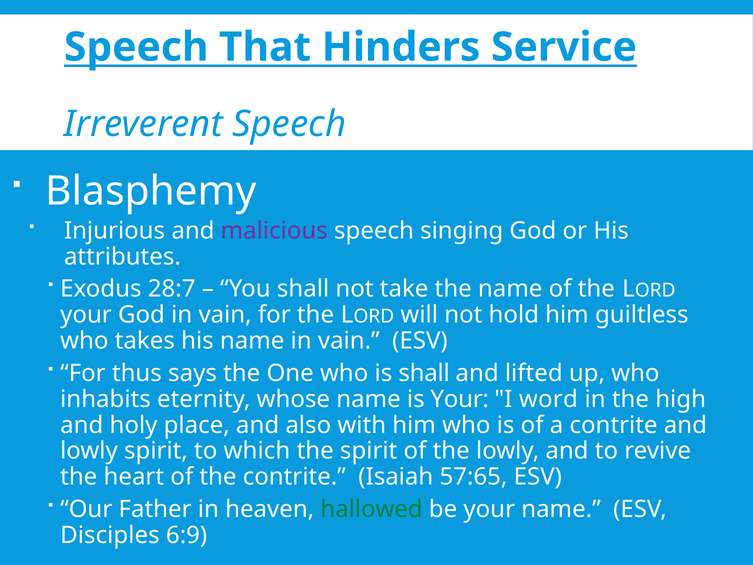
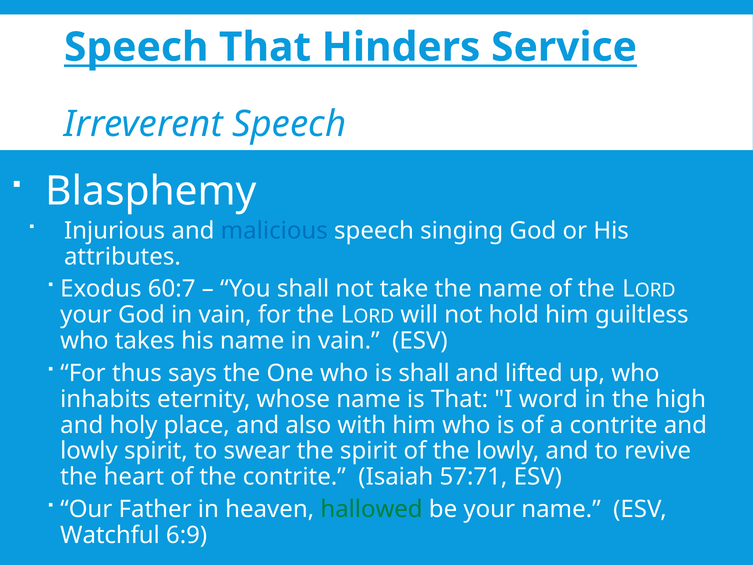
malicious colour: purple -> blue (274, 231)
28:7: 28:7 -> 60:7 (172, 289)
is Your: Your -> That (460, 399)
which: which -> swear (257, 451)
57:65: 57:65 -> 57:71 (473, 477)
Disciples: Disciples -> Watchful (110, 535)
